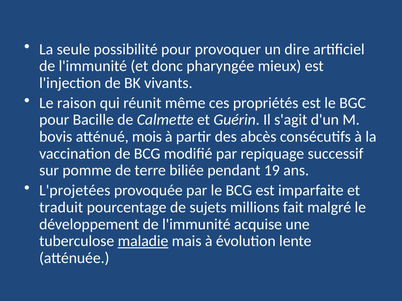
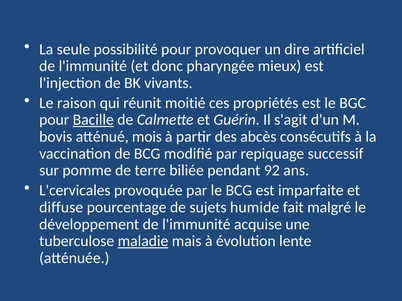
même: même -> moitié (185, 103)
Bacille underline: none -> present (93, 120)
19: 19 -> 92 (272, 171)
L'projetées: L'projetées -> L'cervicales (75, 191)
traduit: traduit -> diffuse (61, 208)
millions: millions -> humide (255, 208)
